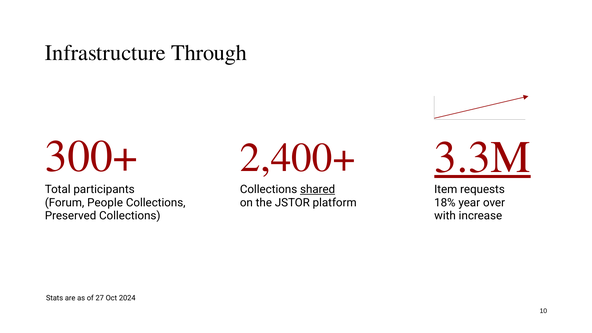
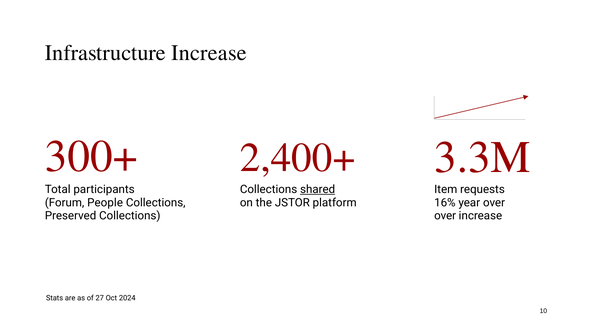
Infrastructure Through: Through -> Increase (209, 53)
3.3M underline: present -> none (483, 157)
18%: 18% -> 16% (445, 203)
with: with -> over (445, 216)
